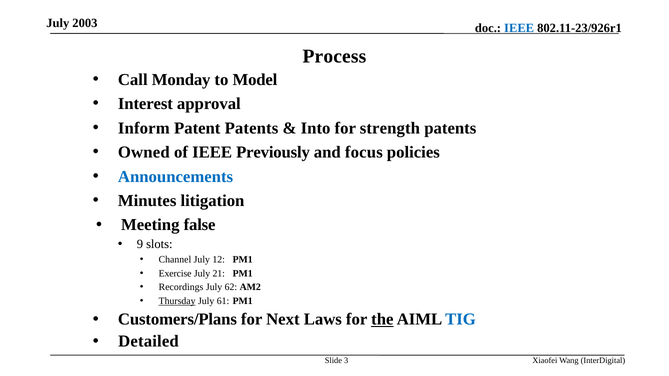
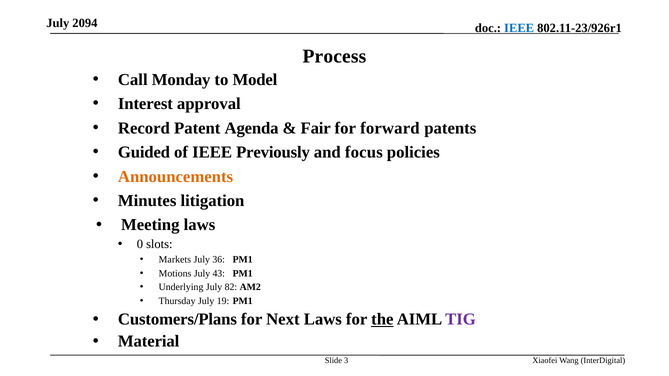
2003: 2003 -> 2094 (85, 23)
Inform: Inform -> Record (144, 128)
Patent Patents: Patents -> Agenda (252, 128)
Into: Into -> Fair (316, 128)
strength: strength -> forward (390, 128)
Owned: Owned -> Guided (144, 152)
Announcements colour: blue -> orange (176, 177)
Meeting false: false -> laws (199, 225)
9: 9 -> 0 (140, 245)
Channel: Channel -> Markets (175, 260)
12: 12 -> 36 (219, 260)
Exercise: Exercise -> Motions (175, 274)
21: 21 -> 43 (219, 274)
Recordings: Recordings -> Underlying (181, 287)
62: 62 -> 82 (231, 287)
Thursday underline: present -> none (177, 301)
61: 61 -> 19 (223, 301)
TIG colour: blue -> purple (460, 320)
Detailed: Detailed -> Material (149, 342)
